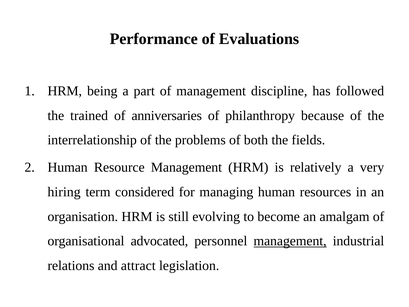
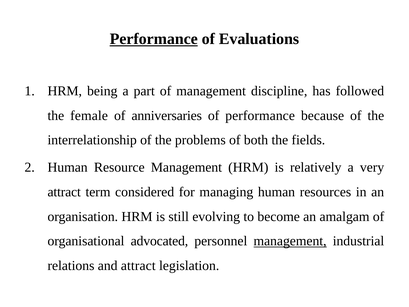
Performance underline: none -> present (154, 39)
trained: trained -> female (89, 115)
of philanthropy: philanthropy -> performance (260, 115)
hiring: hiring -> attract (64, 192)
